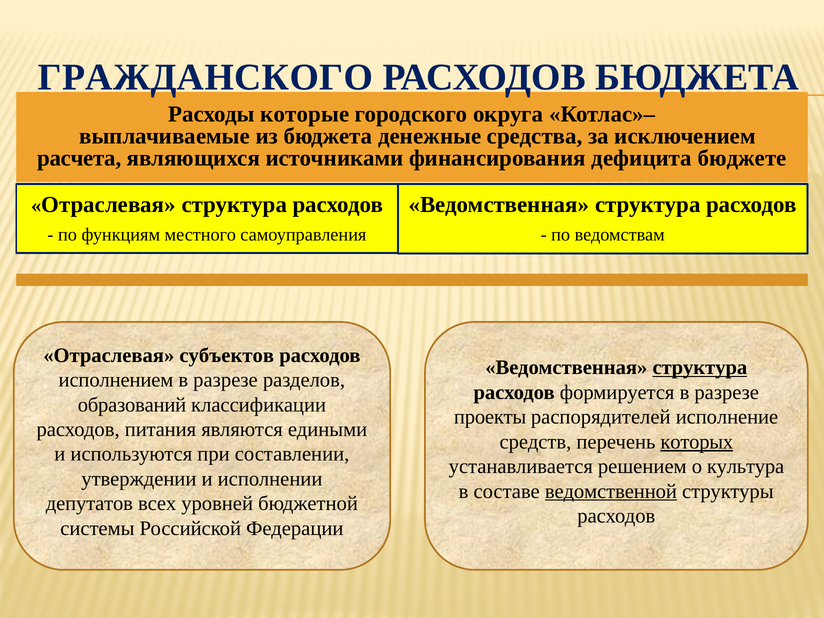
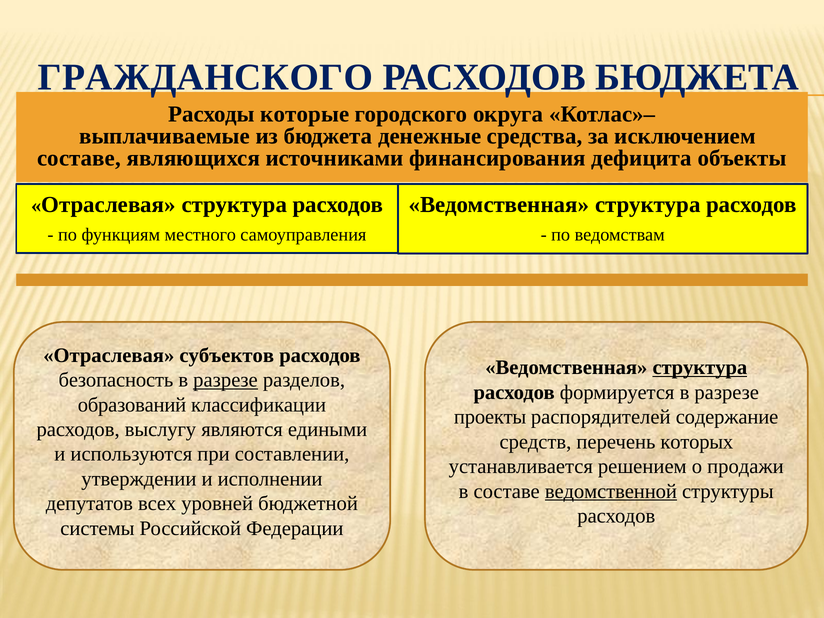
расчета: расчета -> составе (79, 158)
бюджете: бюджете -> объекты (742, 158)
исполнением: исполнением -> безопасность (116, 380)
разрезе underline: none -> present (225, 380)
исполнение: исполнение -> содержание (727, 417)
питания: питания -> выслугу (160, 429)
которых underline: present -> none (697, 442)
культура: культура -> продажи (745, 467)
